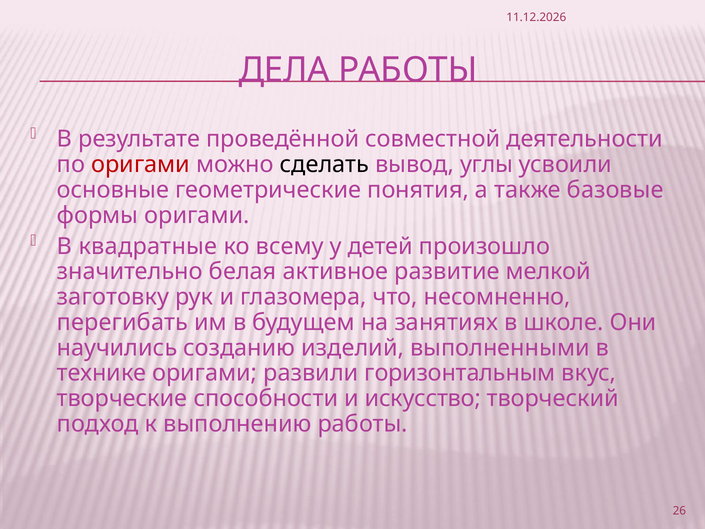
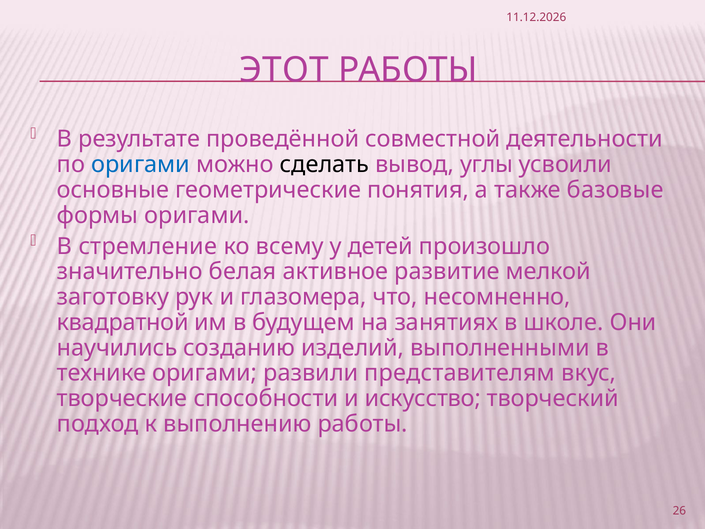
ДЕЛА: ДЕЛА -> ЭТОТ (284, 70)
оригами colour: red -> blue (141, 164)
квадратные: квадратные -> стремление (148, 246)
перегибать: перегибать -> квадратной (123, 322)
горизонтальным: горизонтальным -> представителям (460, 373)
